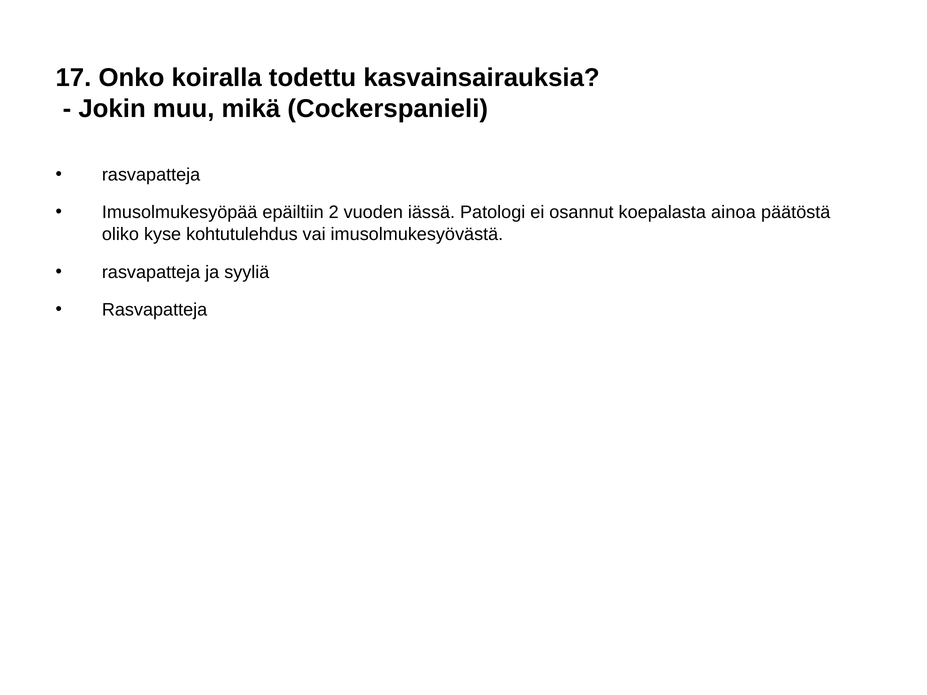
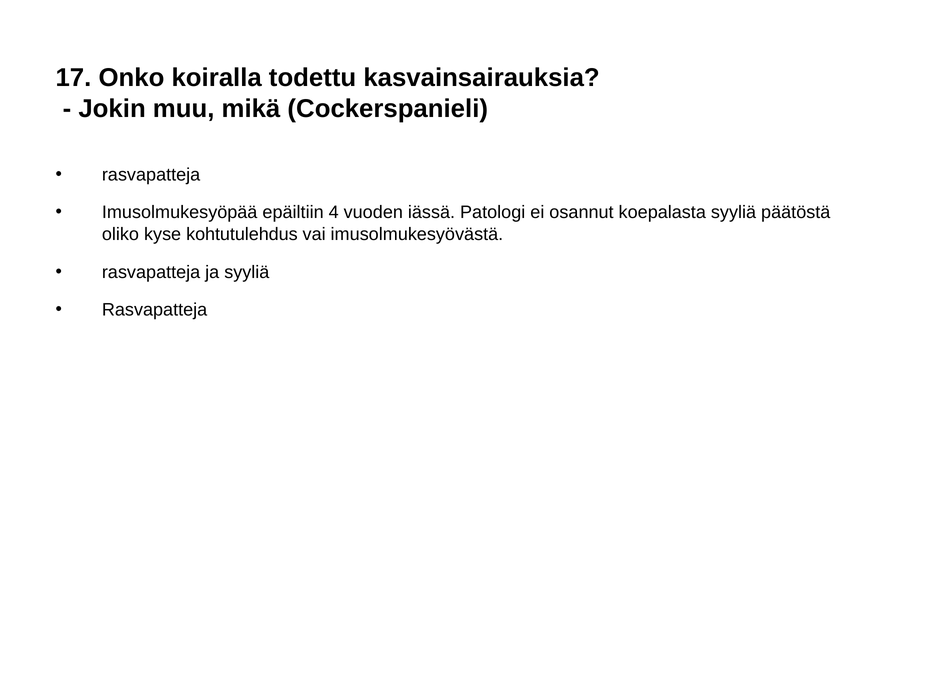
2: 2 -> 4 (334, 213)
koepalasta ainoa: ainoa -> syyliä (734, 213)
